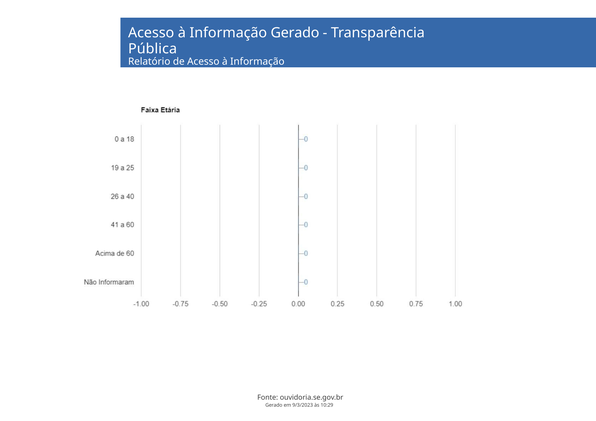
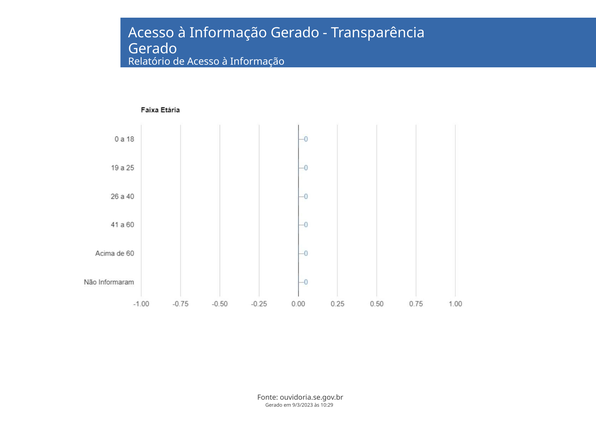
Pública: Pública -> Gerado (153, 49)
